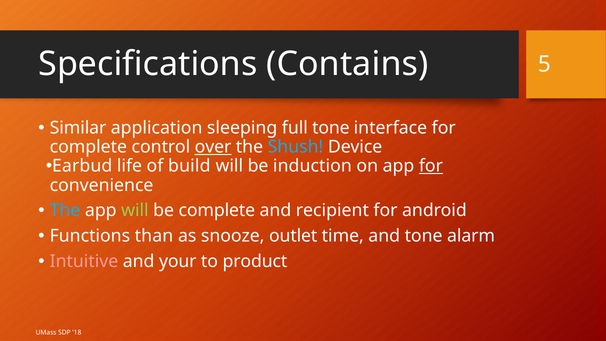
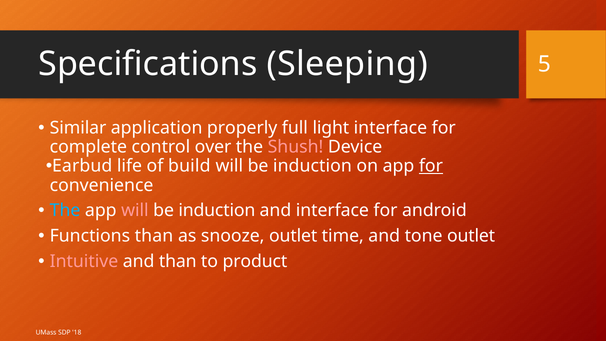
Contains: Contains -> Sleeping (347, 64)
sleeping: sleeping -> properly (242, 128)
full tone: tone -> light (331, 128)
over underline: present -> none (213, 147)
Shush colour: light blue -> pink (296, 147)
will colour: light green -> pink (135, 211)
complete: complete -> induction (217, 211)
and recipient: recipient -> interface (332, 211)
tone alarm: alarm -> outlet (471, 236)
and your: your -> than (178, 261)
